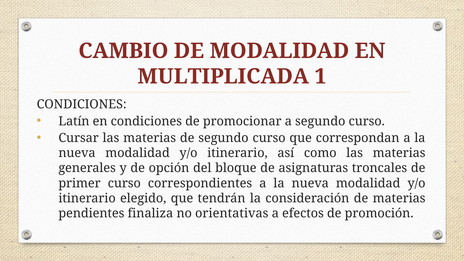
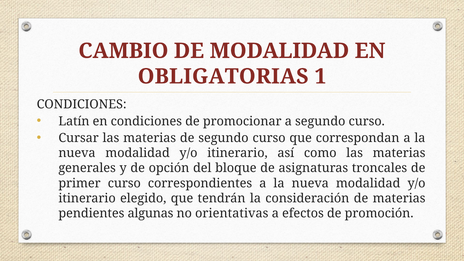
MULTIPLICADA: MULTIPLICADA -> OBLIGATORIAS (223, 76)
finaliza: finaliza -> algunas (150, 213)
